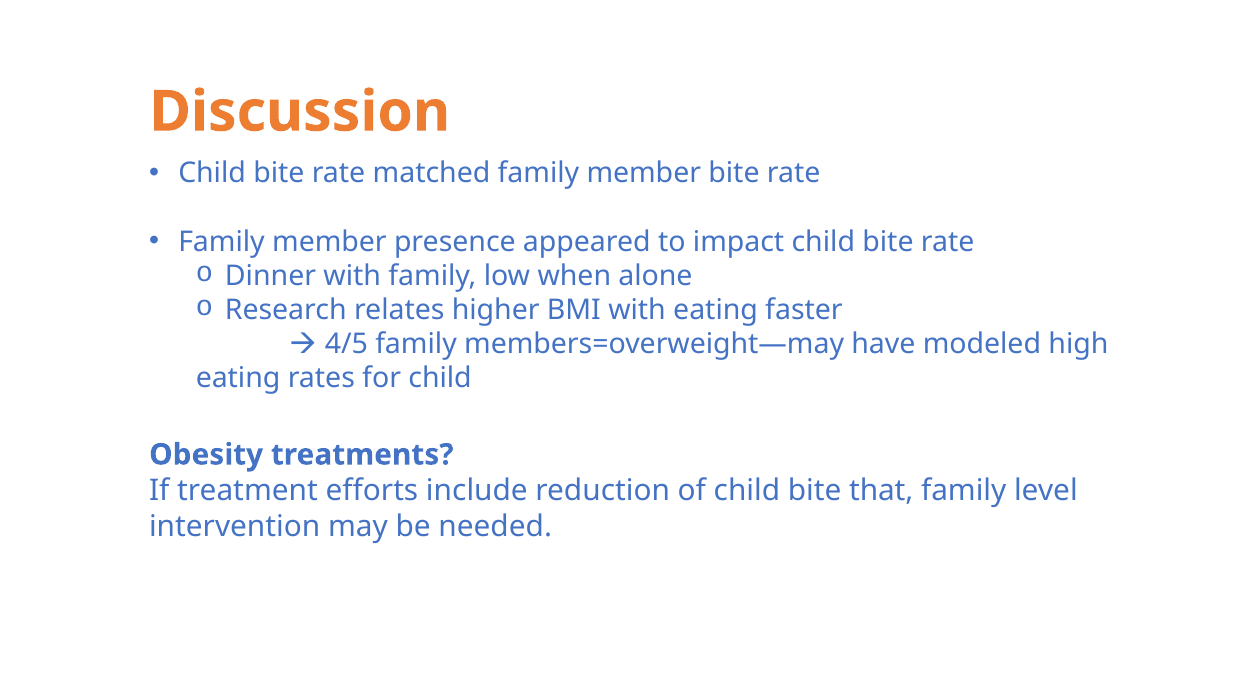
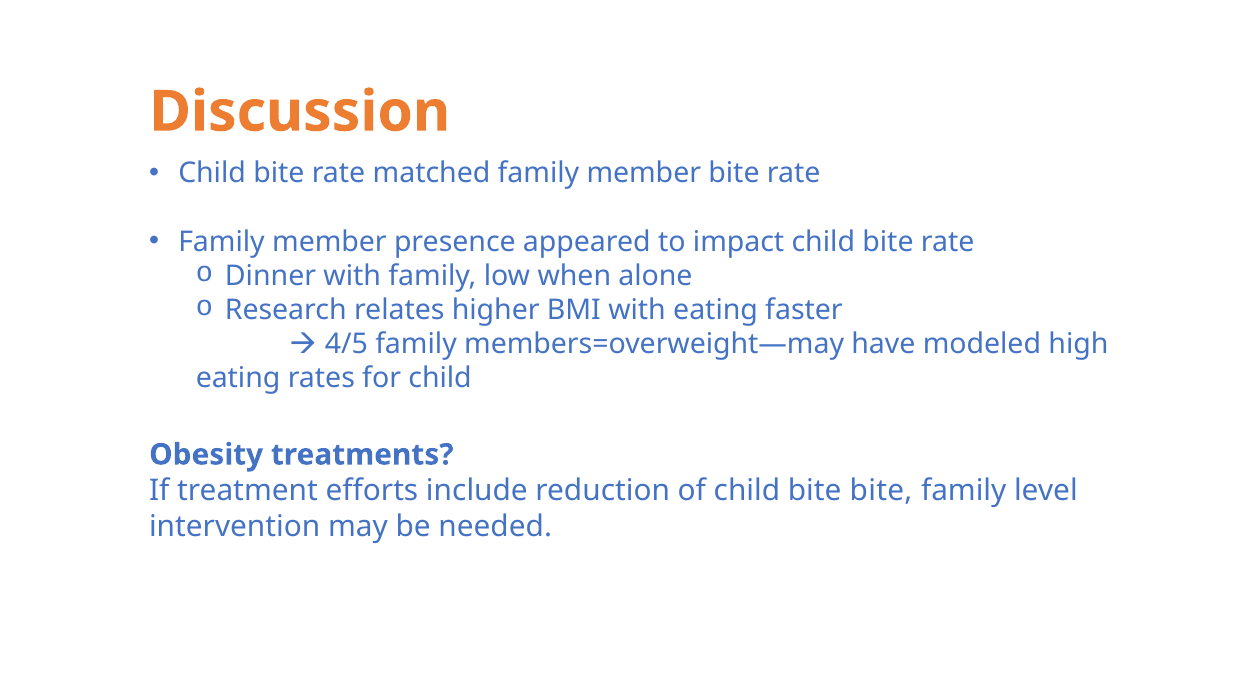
bite that: that -> bite (881, 490)
